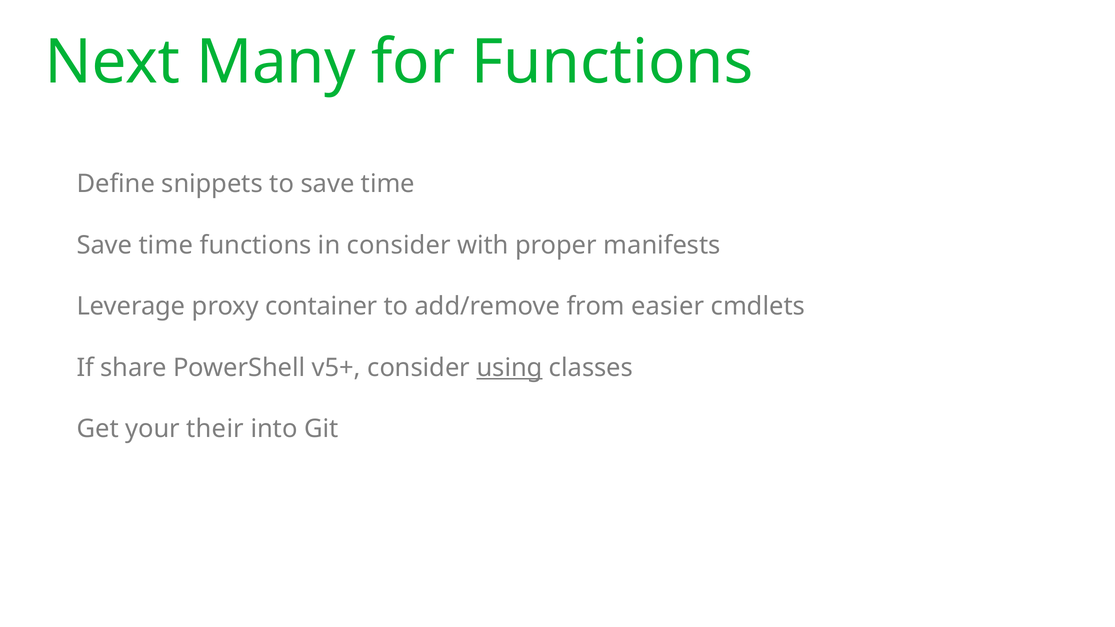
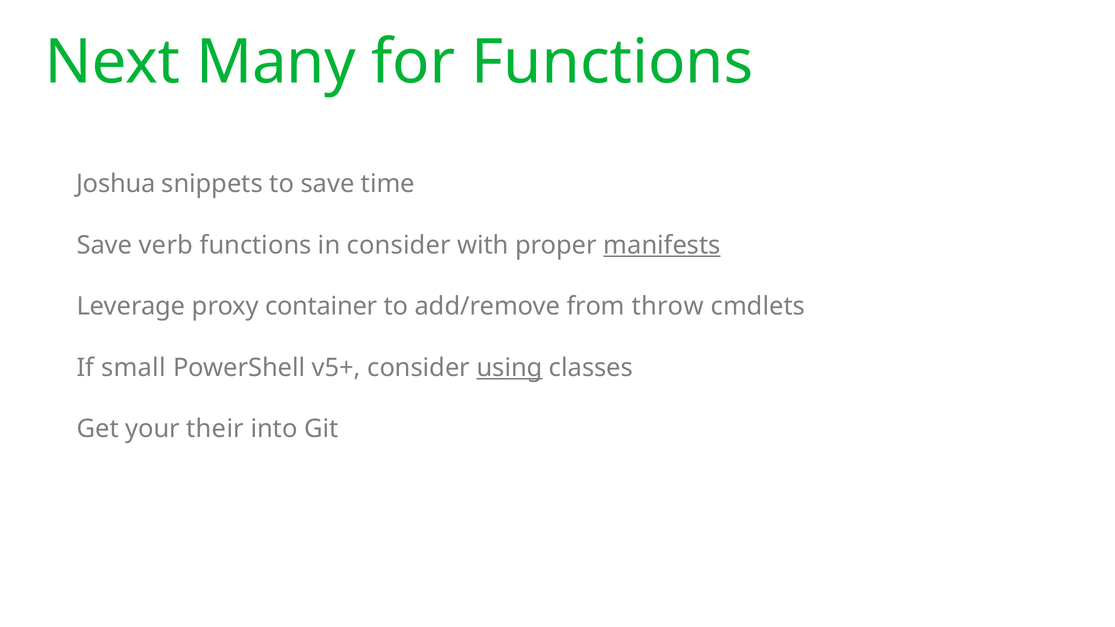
Define: Define -> Joshua (116, 184)
time: time -> verb (166, 245)
manifests underline: none -> present (662, 245)
easier: easier -> throw (668, 307)
share: share -> small (133, 368)
